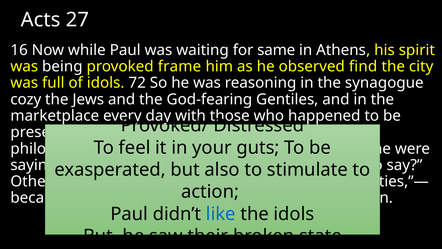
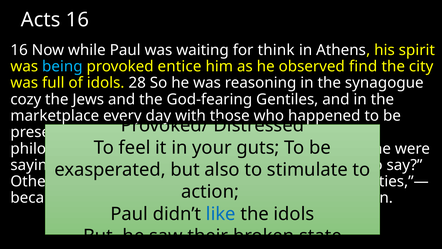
Acts 27: 27 -> 16 (77, 20)
same: same -> think (276, 50)
being colour: white -> light blue (62, 66)
frame: frame -> entice (180, 66)
72: 72 -> 28 (137, 83)
